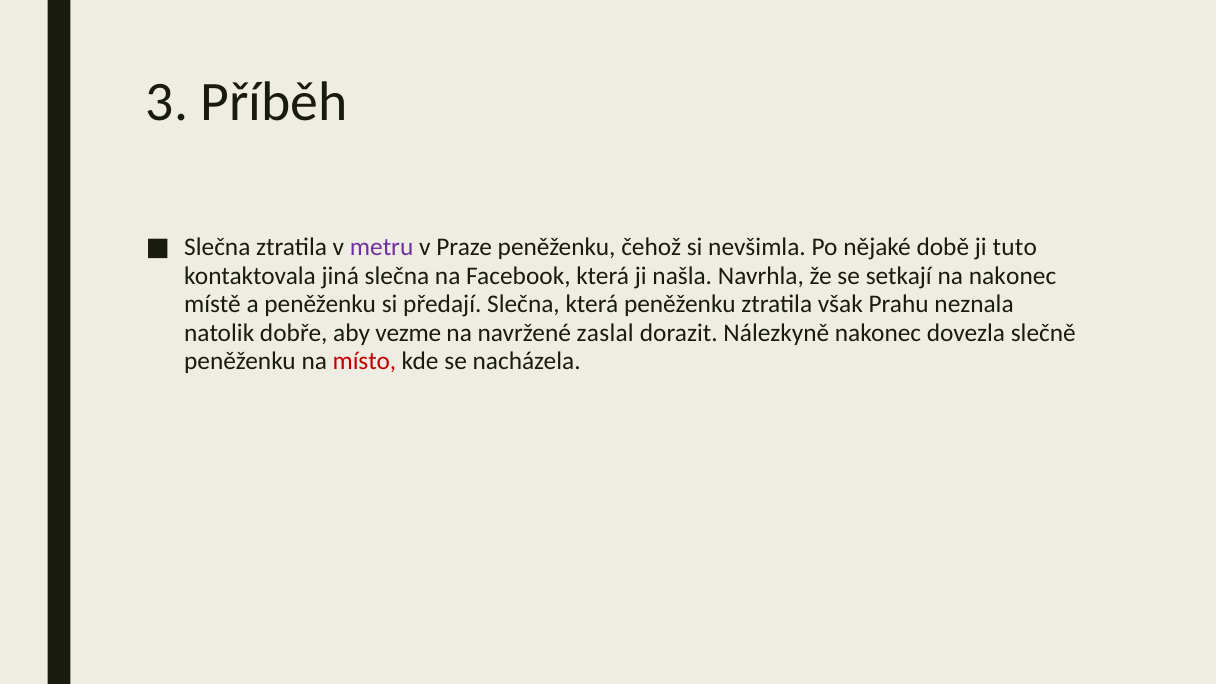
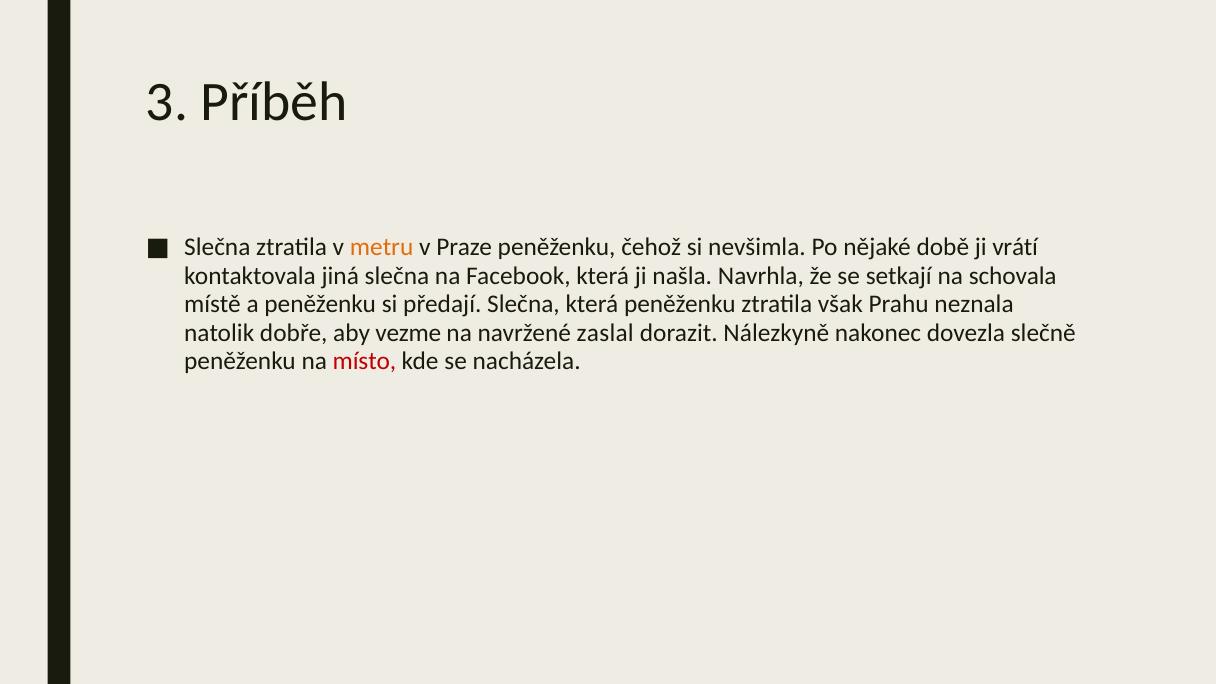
metru colour: purple -> orange (382, 247)
tuto: tuto -> vrátí (1015, 247)
na nakonec: nakonec -> schovala (1013, 276)
